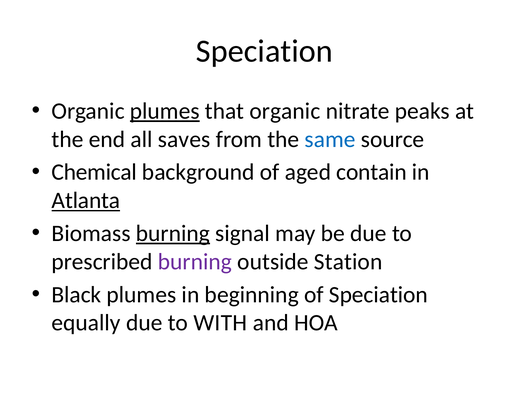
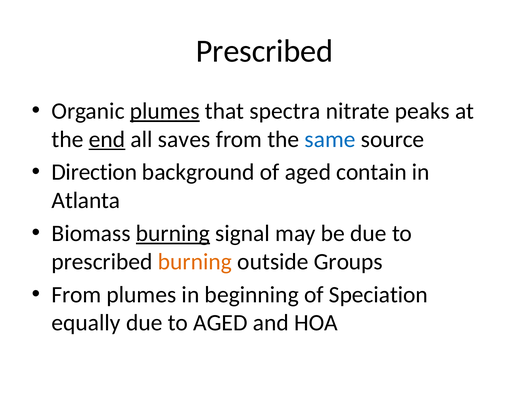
Speciation: Speciation -> Prescribed (264, 51)
that organic: organic -> spectra (285, 111)
end underline: none -> present (107, 139)
Chemical: Chemical -> Direction (94, 172)
Atlanta underline: present -> none (86, 200)
burning colour: purple -> orange (195, 261)
Station: Station -> Groups (348, 261)
Black: Black -> From (76, 294)
to WITH: WITH -> AGED (220, 323)
